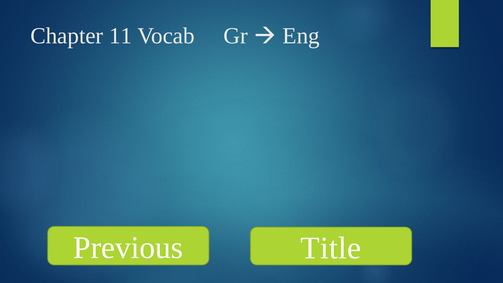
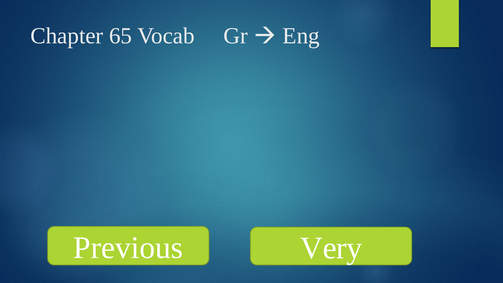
11: 11 -> 65 (121, 36)
Title: Title -> Very (331, 248)
